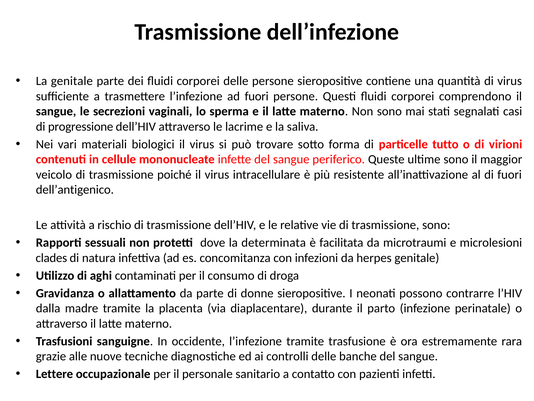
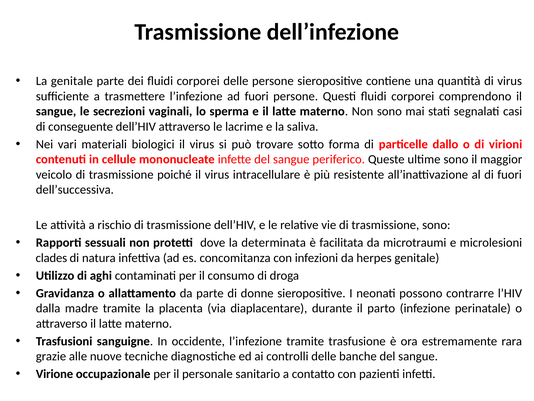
progressione: progressione -> conseguente (81, 126)
tutto: tutto -> dallo (445, 144)
dell’antigenico: dell’antigenico -> dell’successiva (75, 189)
Lettere: Lettere -> Virione (54, 374)
